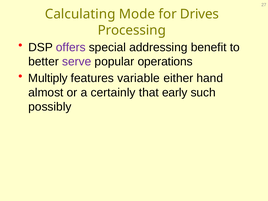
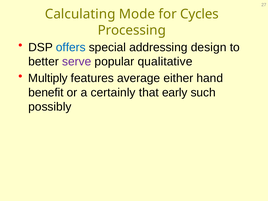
Drives: Drives -> Cycles (199, 14)
offers colour: purple -> blue (71, 47)
benefit: benefit -> design (209, 47)
operations: operations -> qualitative (165, 62)
variable: variable -> average (139, 78)
almost: almost -> benefit (46, 93)
